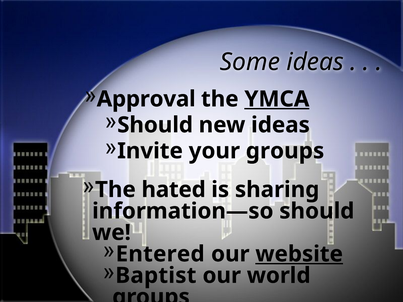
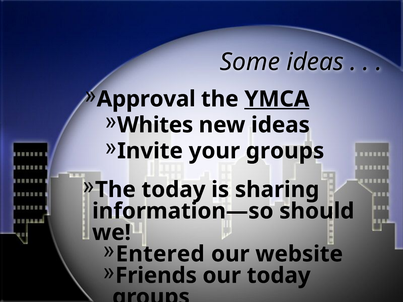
Should: Should -> Whites (155, 125)
The hated: hated -> today (174, 190)
website underline: present -> none (299, 254)
Baptist: Baptist -> Friends (156, 276)
our world: world -> today (279, 276)
